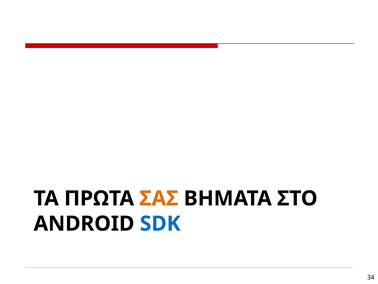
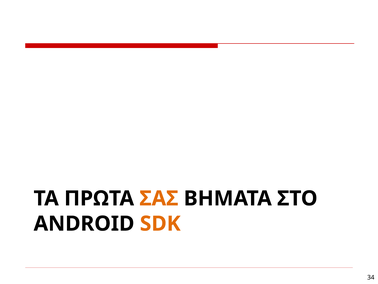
SDK colour: blue -> orange (160, 223)
